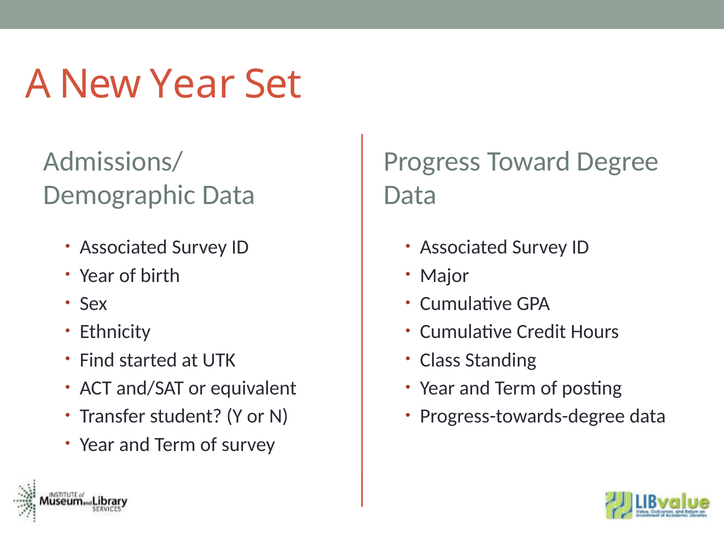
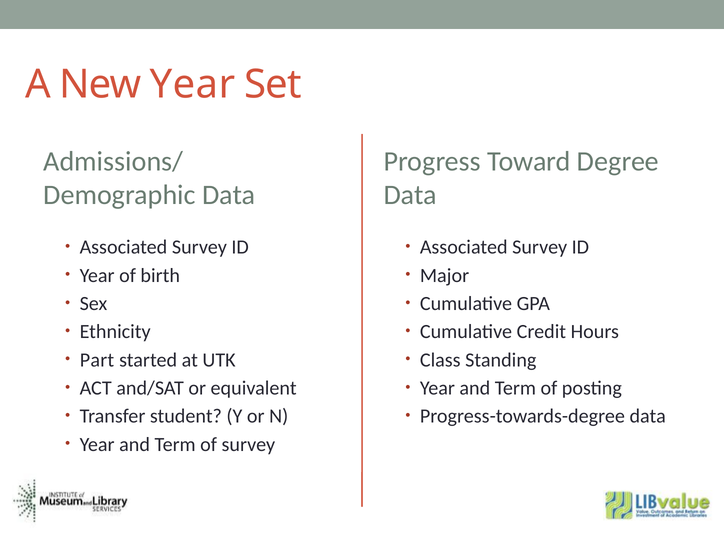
Find: Find -> Part (97, 360)
